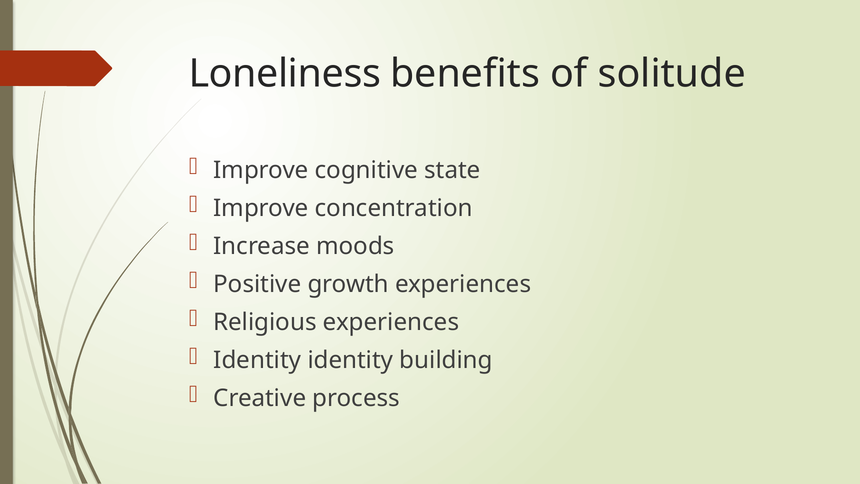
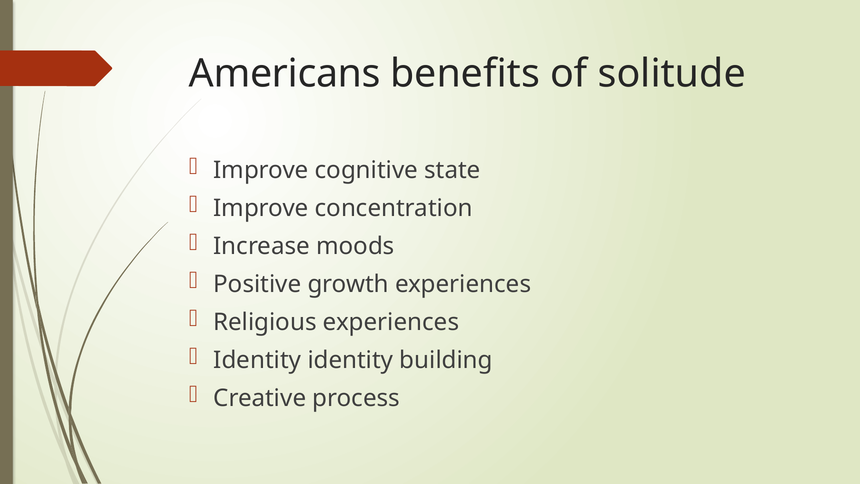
Loneliness: Loneliness -> Americans (285, 74)
